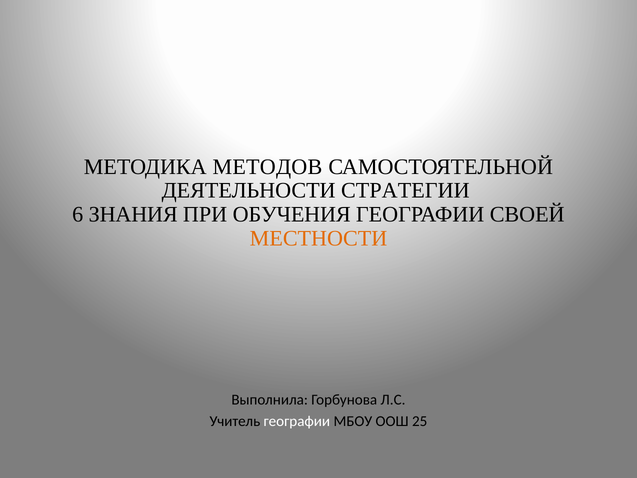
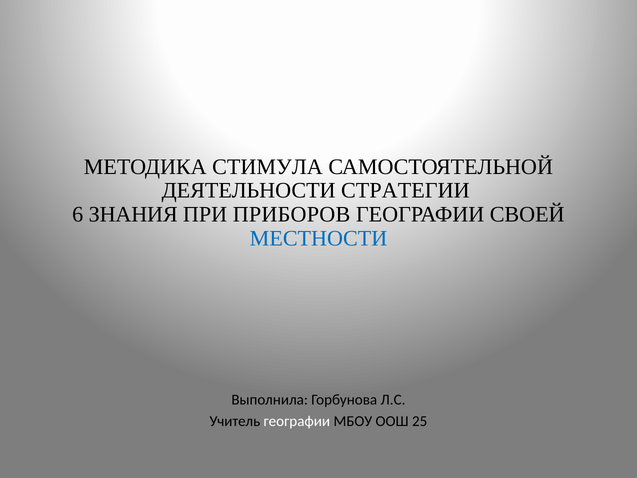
МЕТОДОВ: МЕТОДОВ -> СТИМУЛА (267, 167)
ОБУЧЕНИЯ: ОБУЧЕНИЯ -> ПРИБОРОВ (292, 214)
МЕСТНОСТИ colour: orange -> blue (318, 238)
